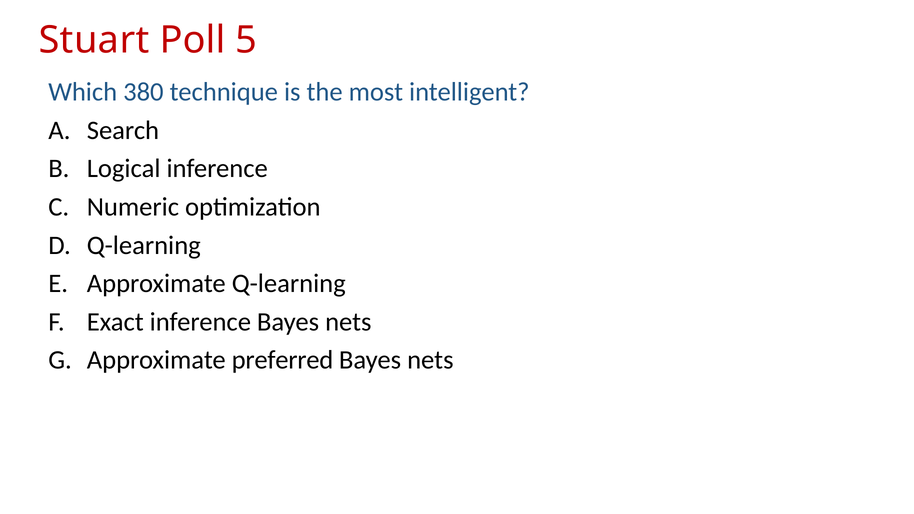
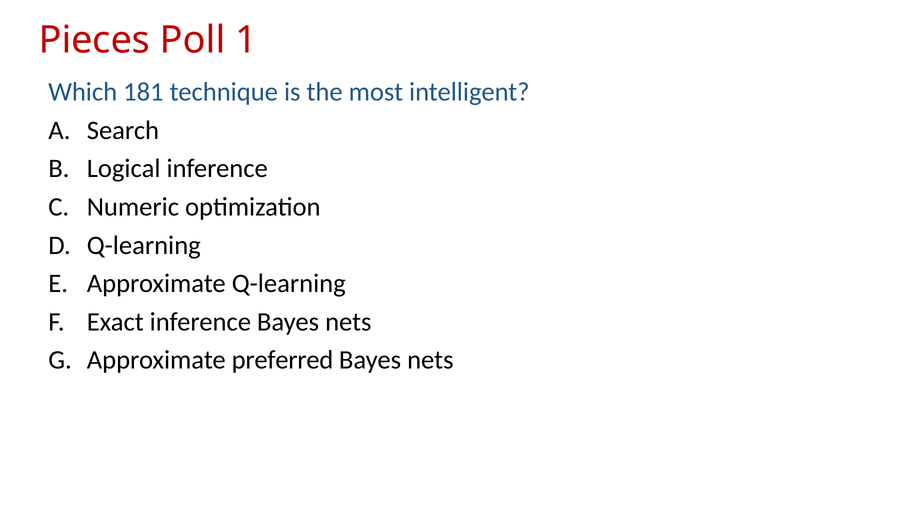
Stuart: Stuart -> Pieces (94, 40)
5: 5 -> 1 (246, 40)
380: 380 -> 181 (143, 92)
